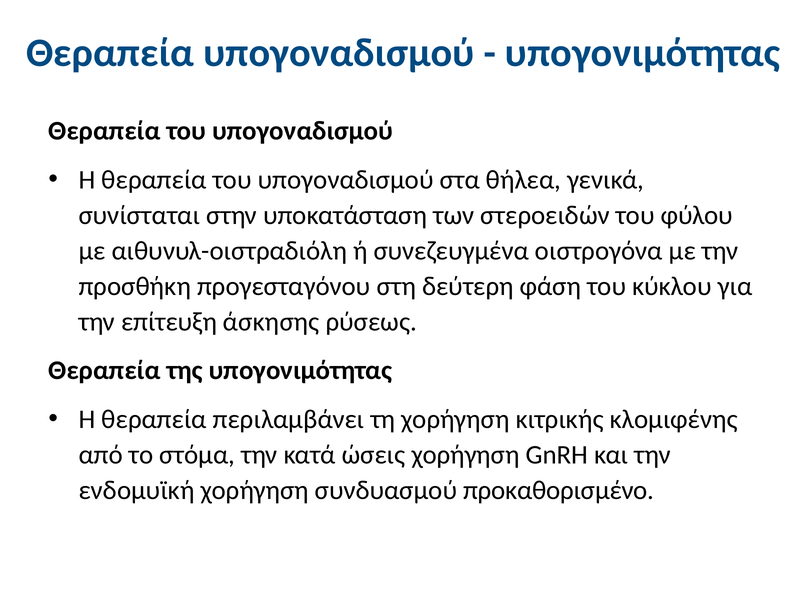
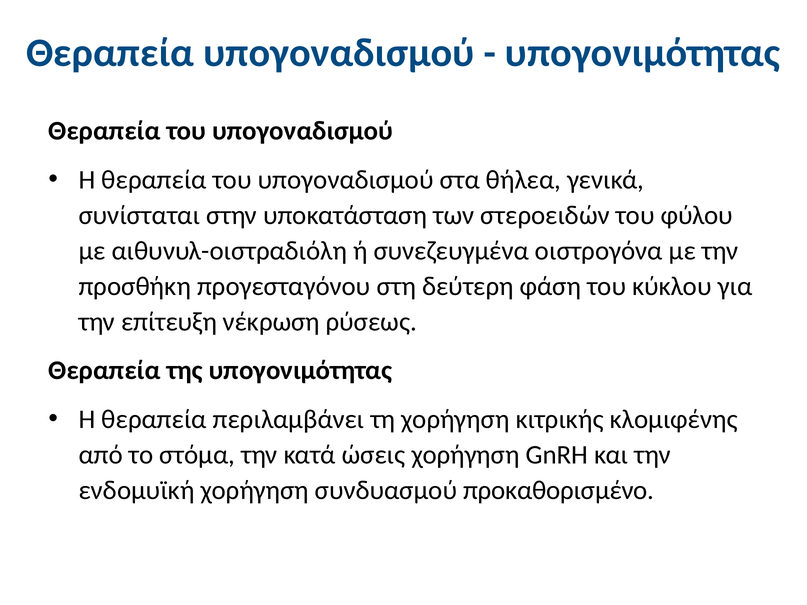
άσκησης: άσκησης -> νέκρωση (271, 322)
